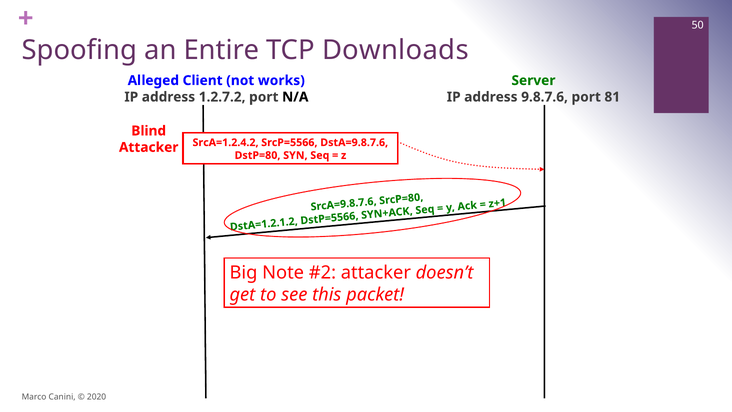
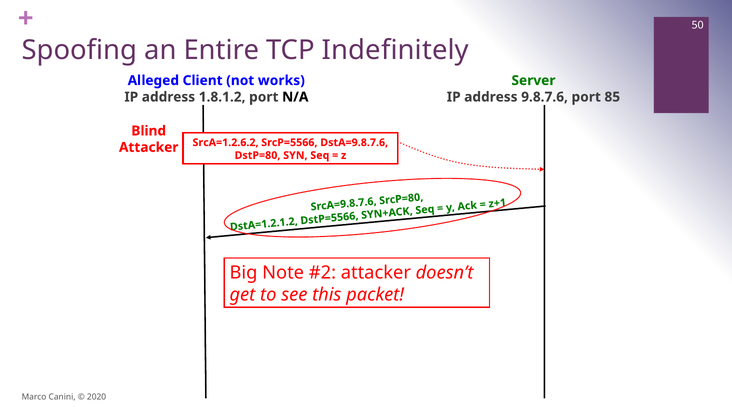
Downloads: Downloads -> Indefinitely (395, 50)
1.2.7.2: 1.2.7.2 -> 1.8.1.2 (222, 97)
81: 81 -> 85 (612, 97)
SrcA=1.2.4.2: SrcA=1.2.4.2 -> SrcA=1.2.6.2 (226, 142)
